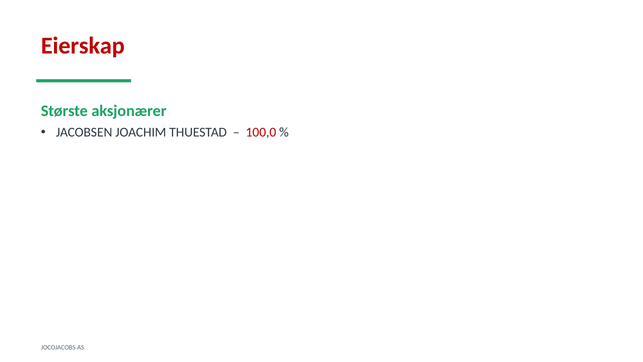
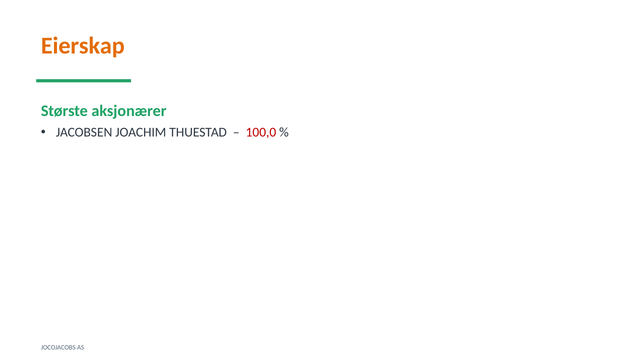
Eierskap colour: red -> orange (83, 46)
